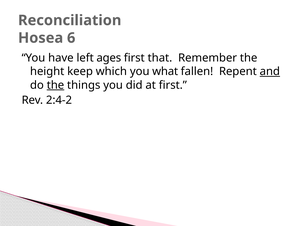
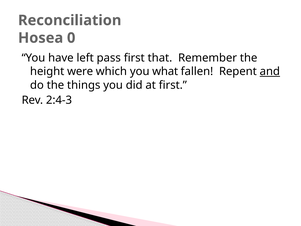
6: 6 -> 0 (71, 38)
ages: ages -> pass (109, 58)
keep: keep -> were (80, 71)
the underline: present -> none (55, 85)
2:4-2: 2:4-2 -> 2:4-3 (59, 100)
